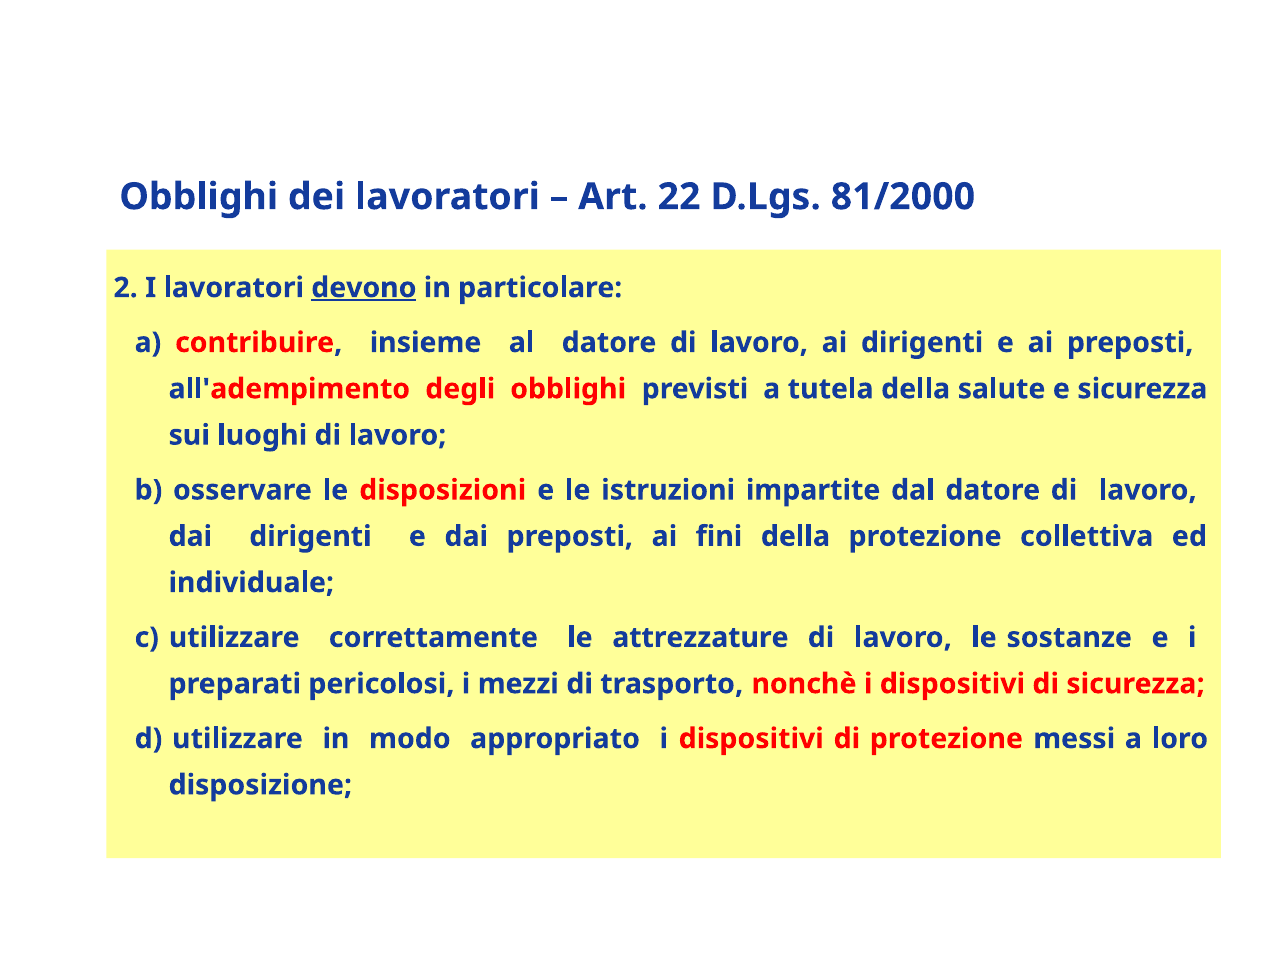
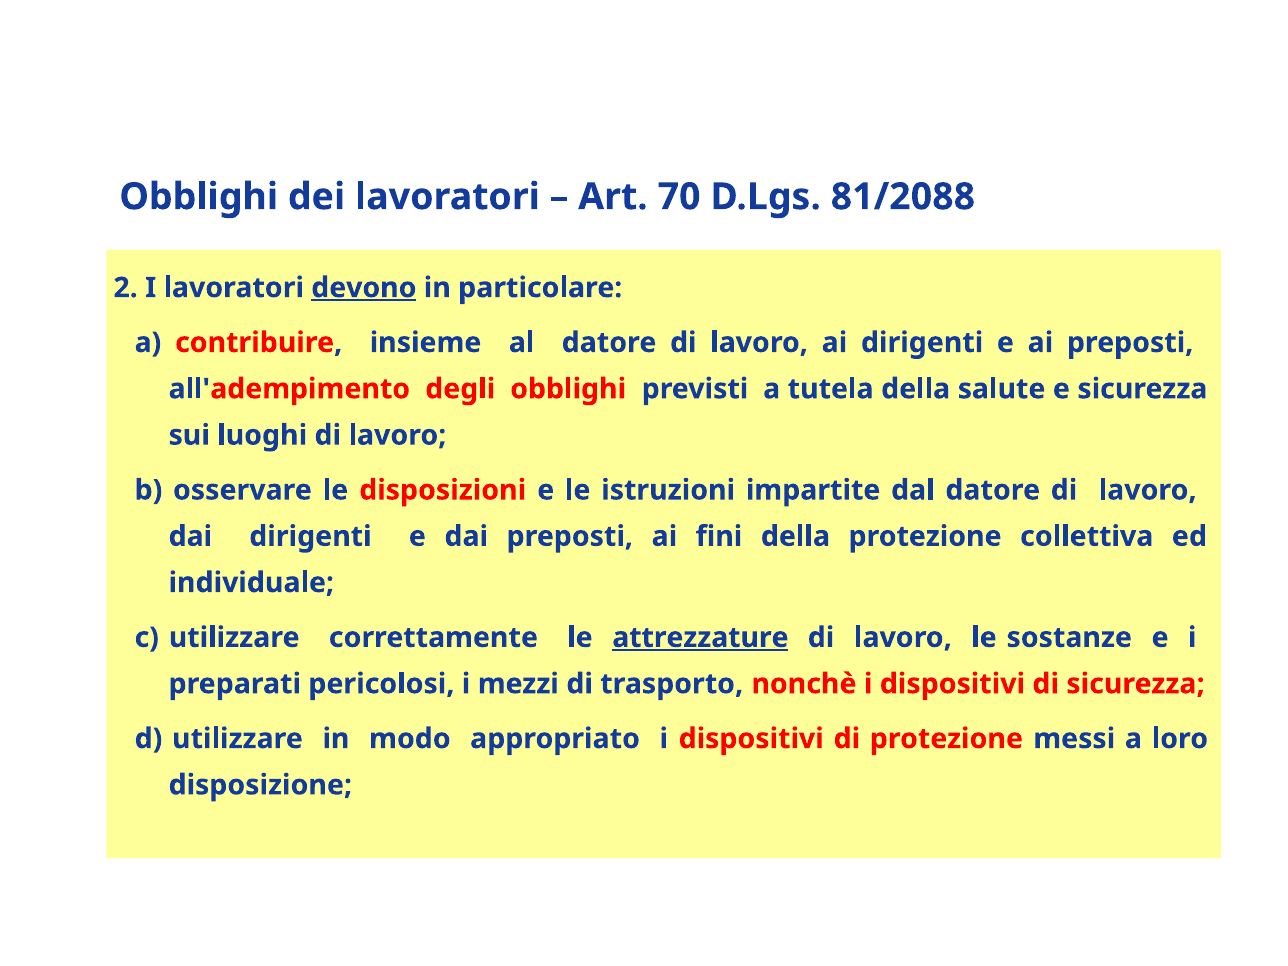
22: 22 -> 70 (679, 197)
81/2000: 81/2000 -> 81/2088 (903, 197)
attrezzature underline: none -> present (700, 638)
